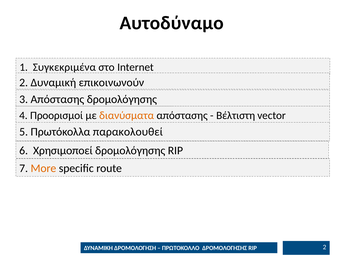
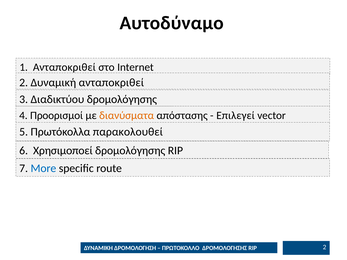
1 Συγκεκριμένα: Συγκεκριμένα -> Ανταποκριθεί (64, 67)
Δυναμική επικοινωνούν: επικοινωνούν -> ανταποκριθεί (111, 83)
3 Απόστασης: Απόστασης -> Διαδικτύου (57, 99)
Βέλτιστη: Βέλτιστη -> Επιλεγεί (236, 115)
More colour: orange -> blue (43, 168)
